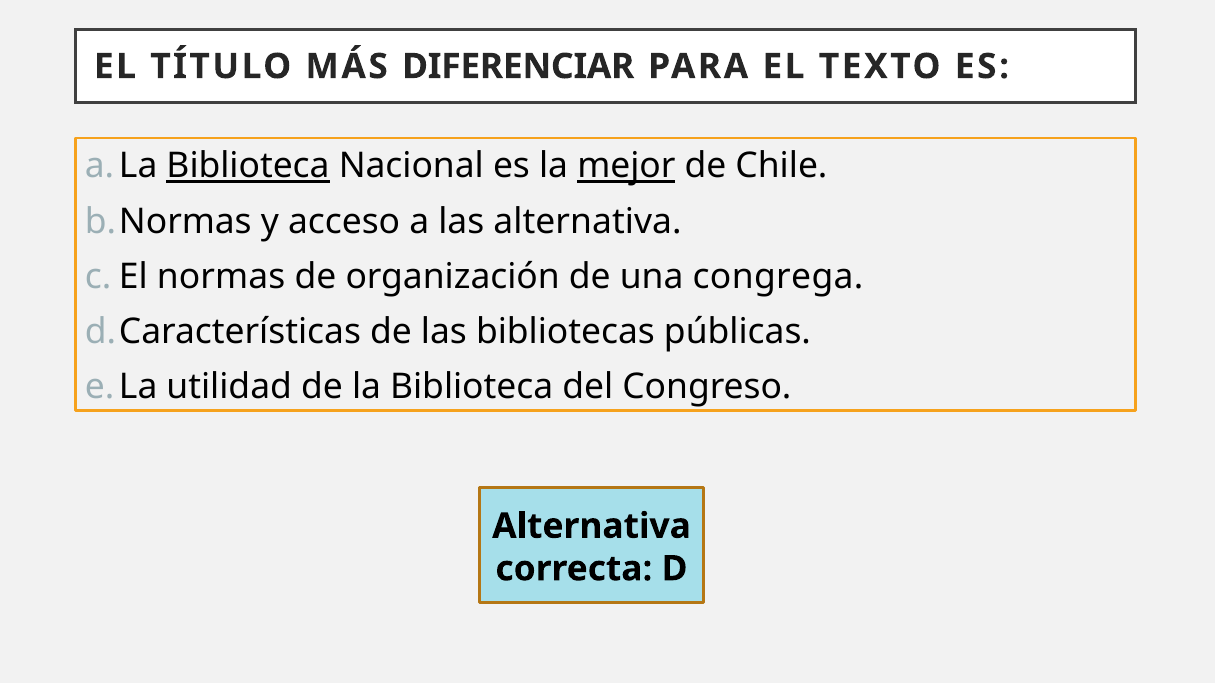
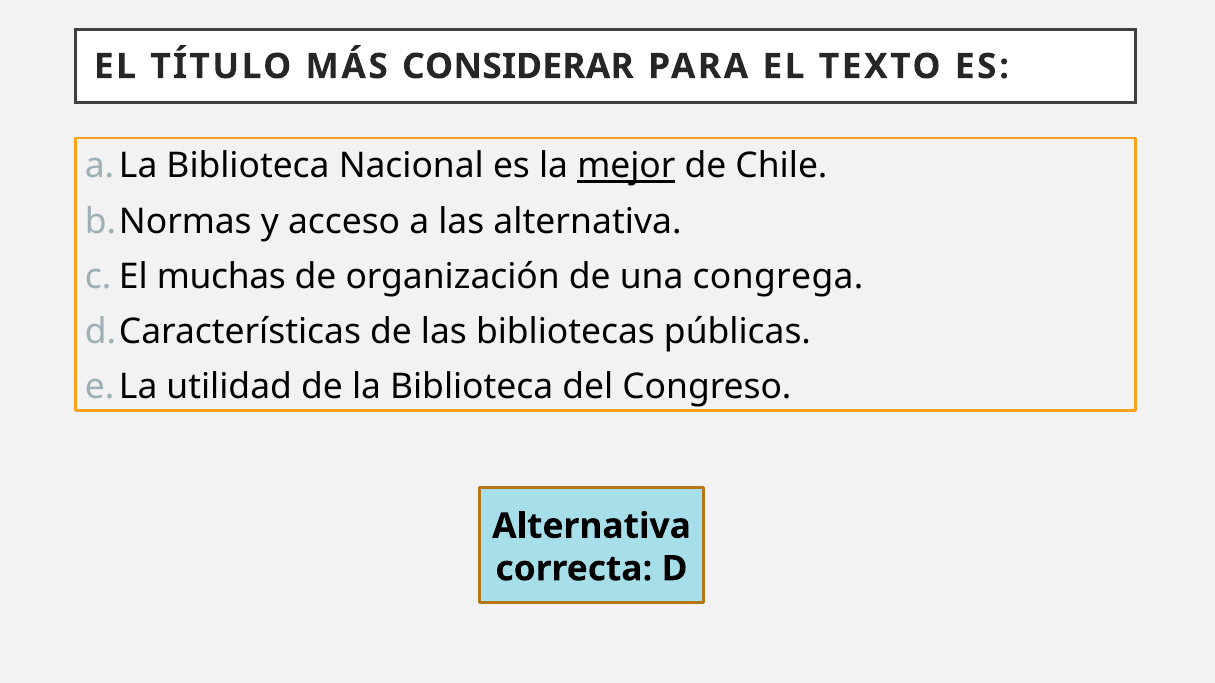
DIFERENCIAR: DIFERENCIAR -> CONSIDERAR (518, 67)
Biblioteca underline: present -> none (248, 166)
normas: normas -> muchas (221, 277)
